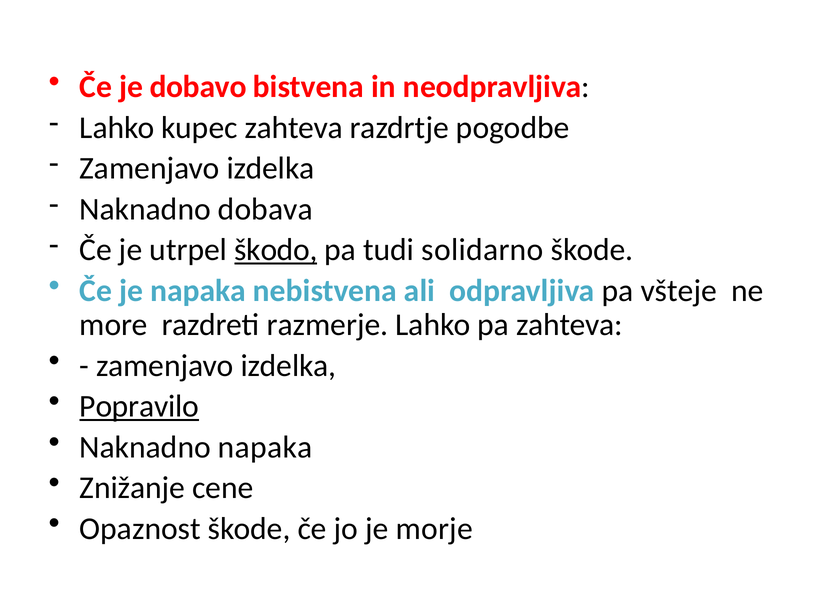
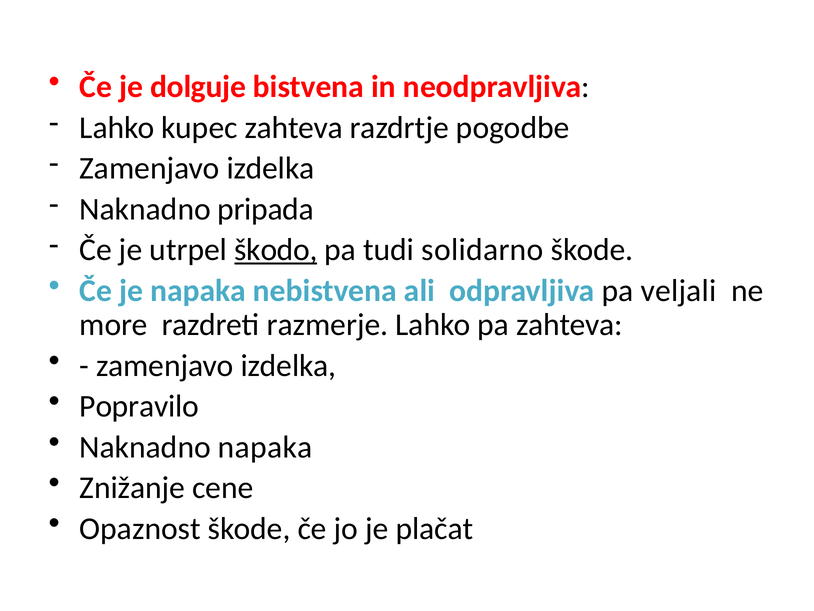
dobavo: dobavo -> dolguje (198, 87)
dobava: dobava -> pripada (266, 209)
všteje: všteje -> veljali (679, 290)
Popravilo underline: present -> none (139, 406)
morje: morje -> plačat (434, 528)
